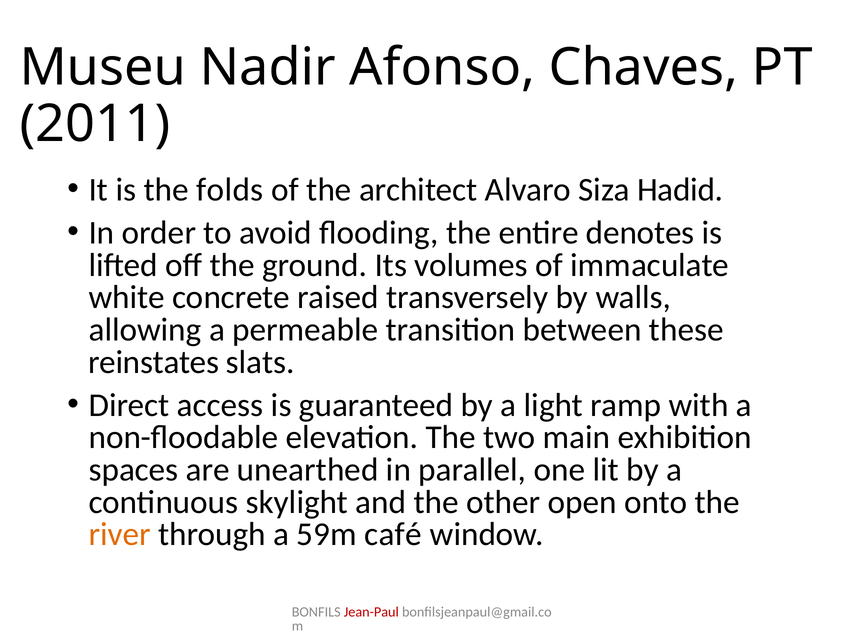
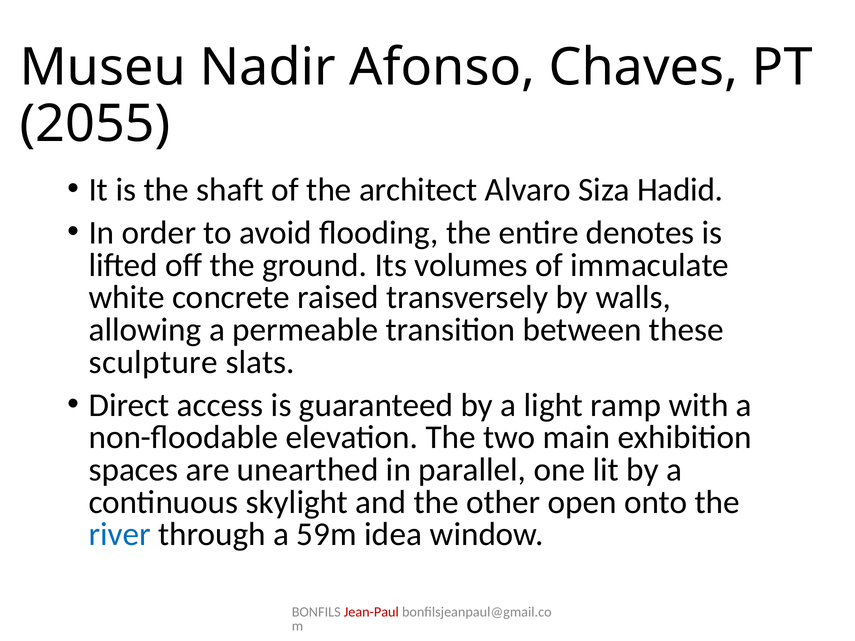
2011: 2011 -> 2055 (95, 124)
folds: folds -> shaft (230, 190)
reinstates: reinstates -> sculpture (153, 362)
river colour: orange -> blue (120, 535)
café: café -> idea (393, 535)
